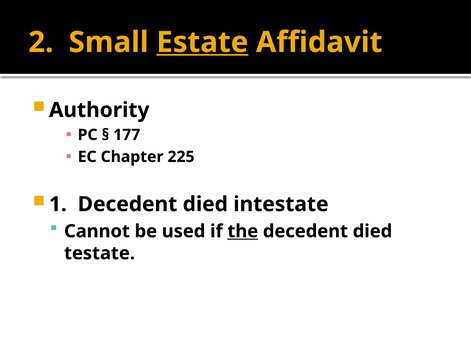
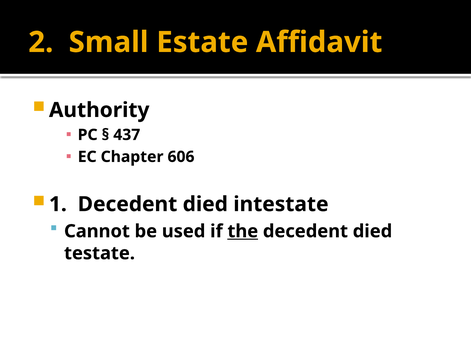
Estate underline: present -> none (202, 42)
177: 177 -> 437 (127, 135)
225: 225 -> 606 (181, 157)
